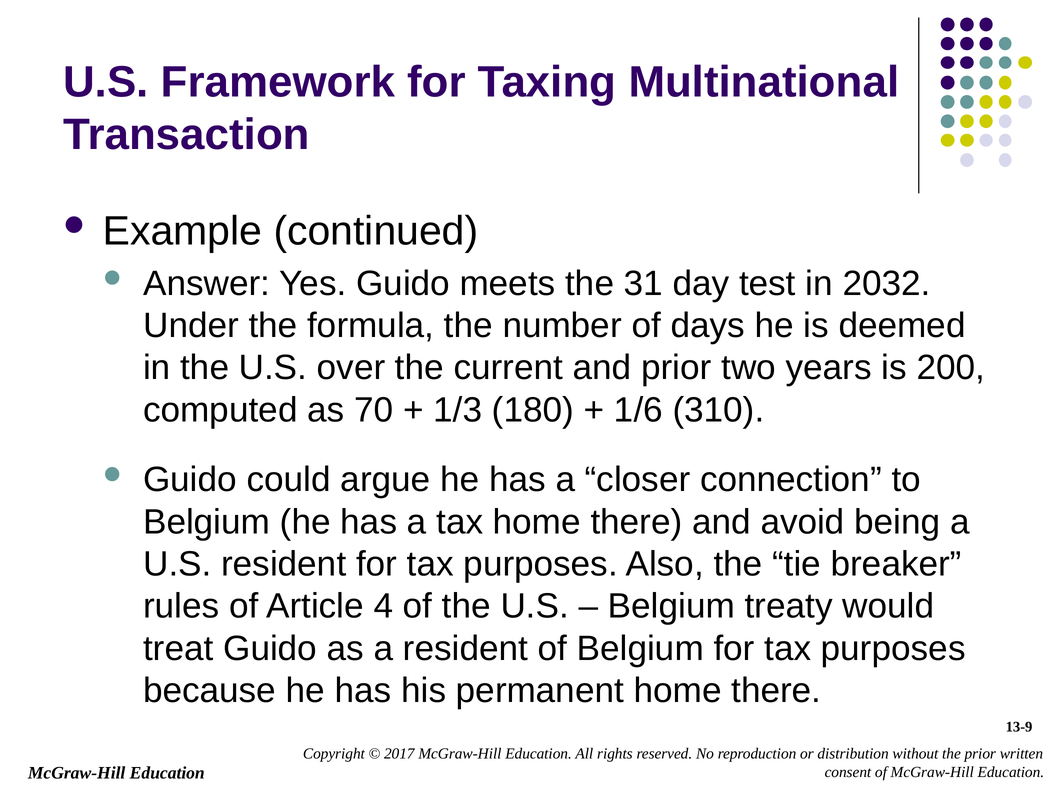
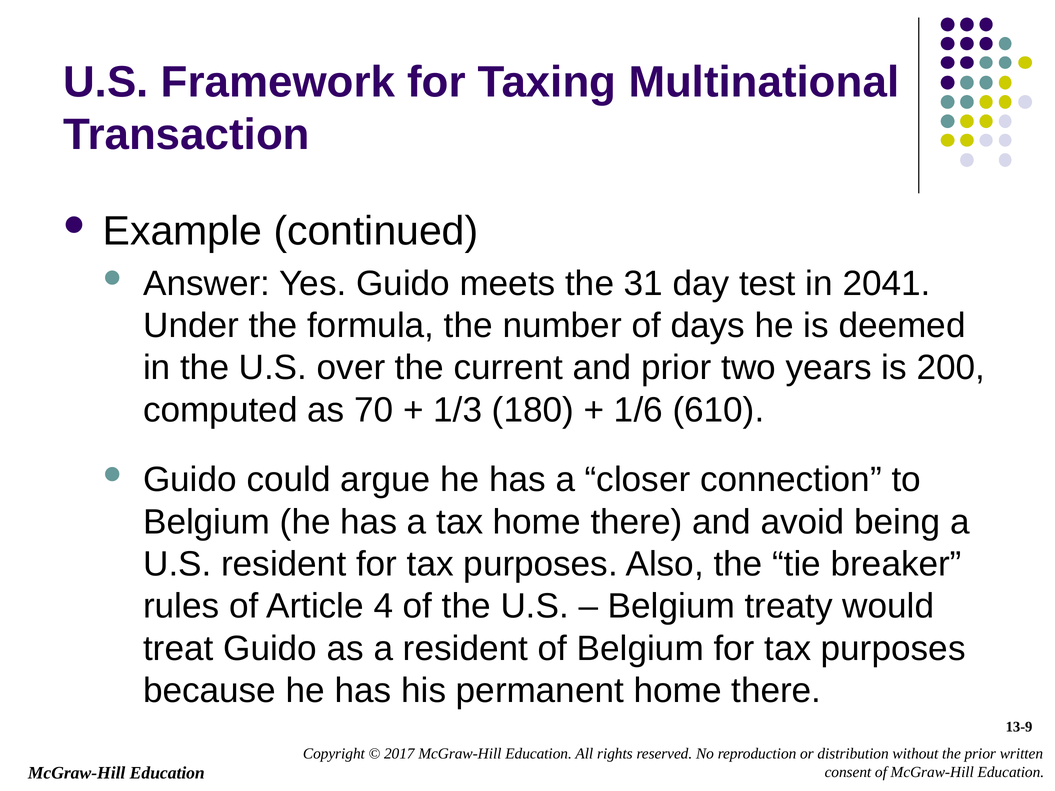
2032: 2032 -> 2041 (887, 284)
310: 310 -> 610 (719, 410)
